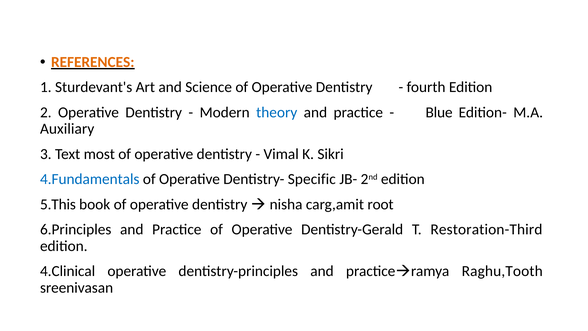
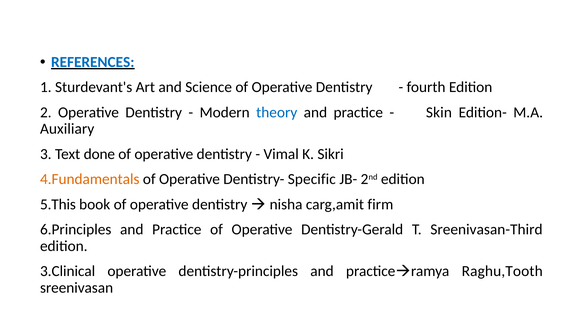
REFERENCES colour: orange -> blue (93, 62)
Blue: Blue -> Skin (439, 112)
most: most -> done (99, 154)
4.Fundamentals colour: blue -> orange (90, 179)
root: root -> firm (380, 204)
Restoration-Third: Restoration-Third -> Sreenivasan-Third (486, 229)
4.Clinical: 4.Clinical -> 3.Clinical (68, 271)
